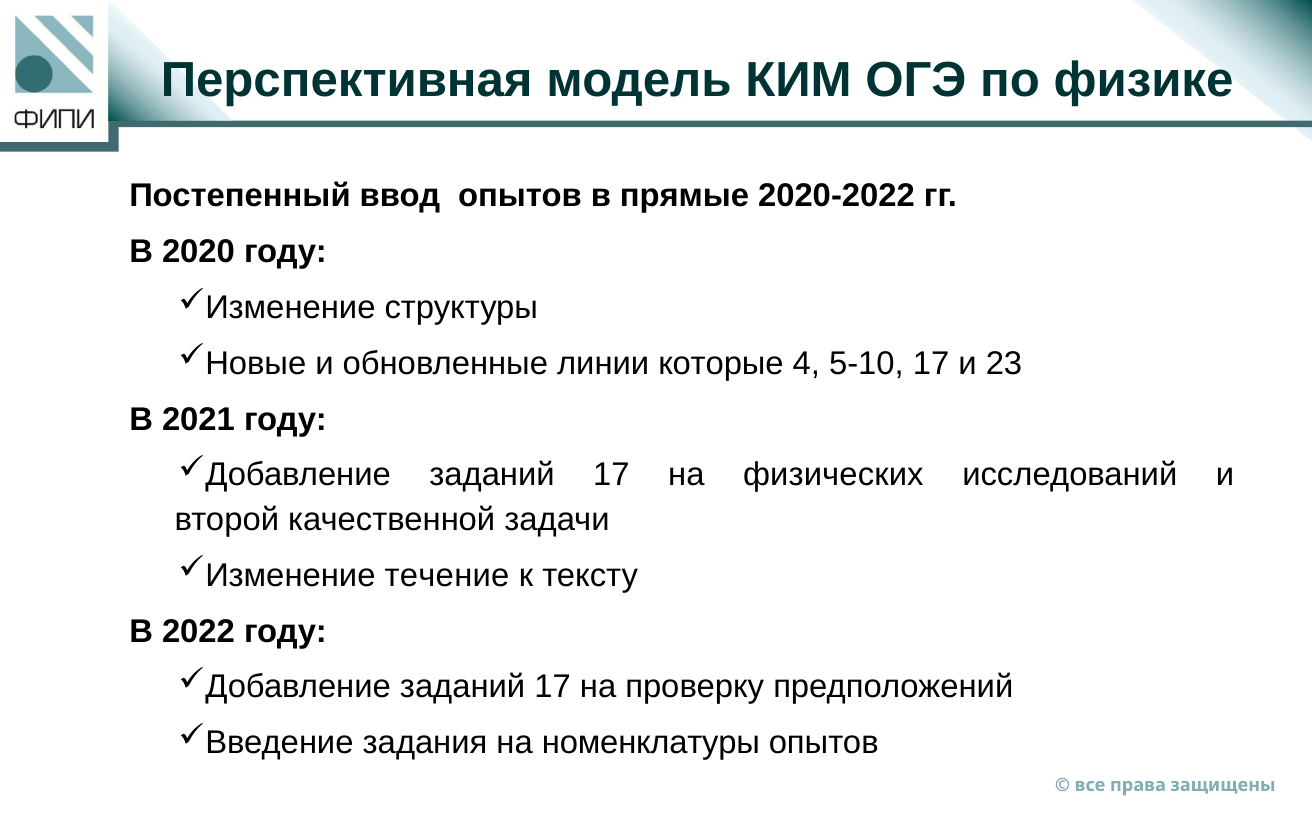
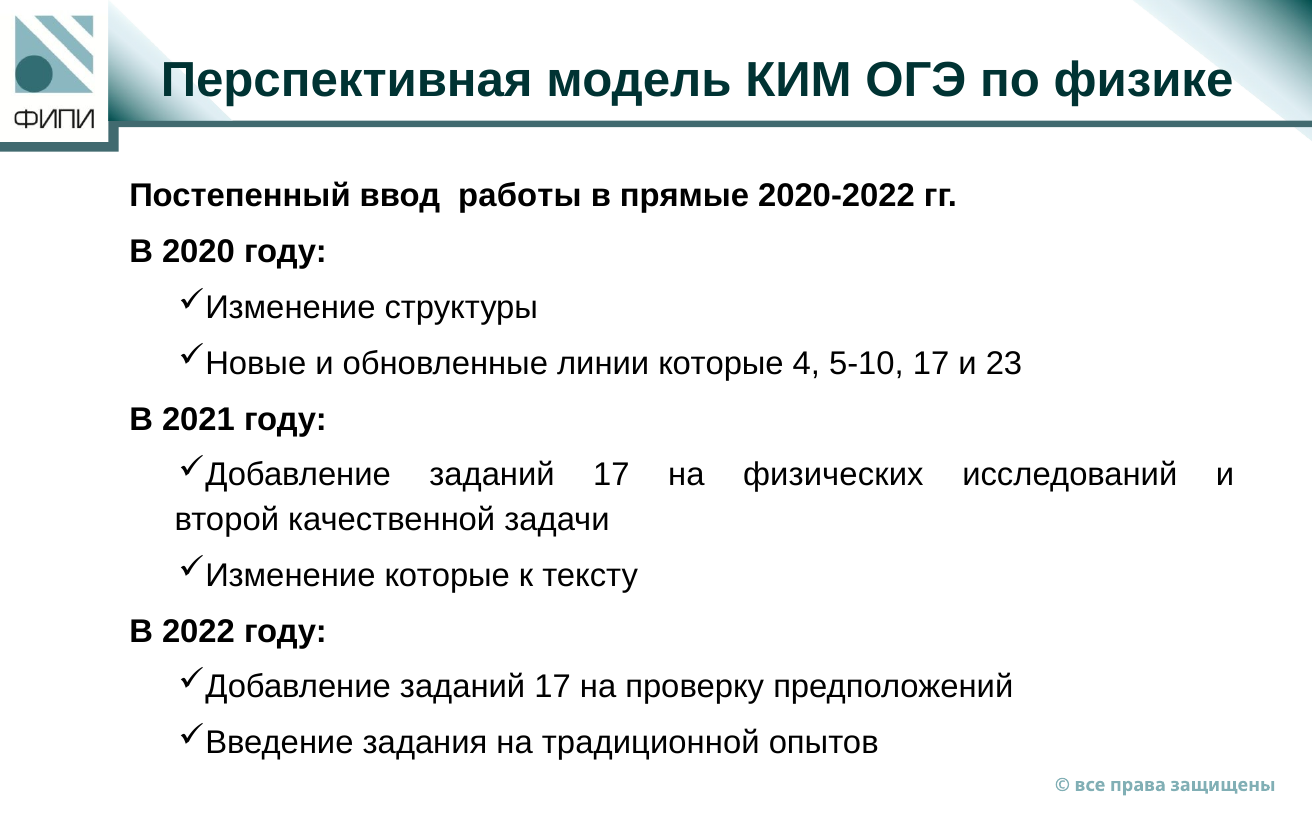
ввод опытов: опытов -> работы (520, 196)
течение: течение -> которые (447, 576)
номенклатуры: номенклатуры -> традиционной (651, 743)
